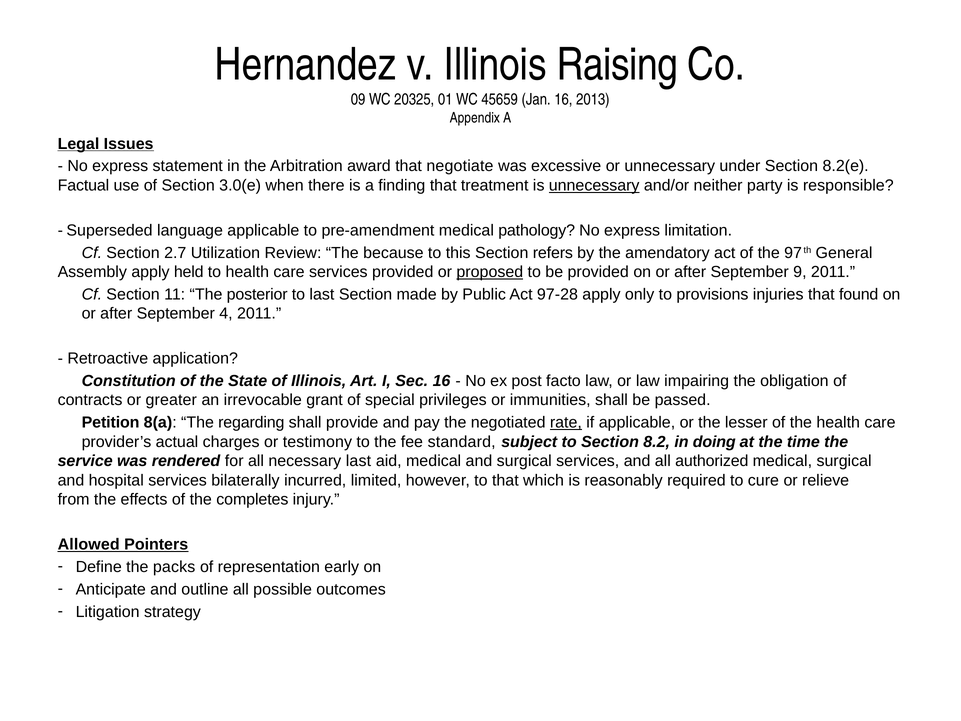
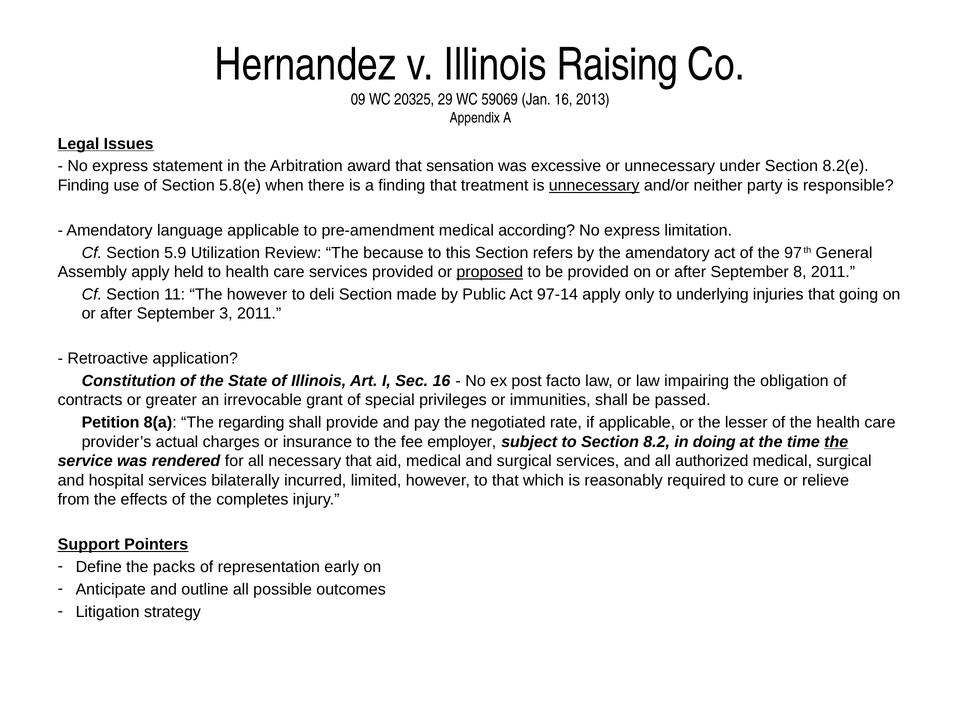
01: 01 -> 29 (445, 100)
45659: 45659 -> 59069 (500, 100)
negotiate: negotiate -> sensation (460, 166)
Factual: Factual -> Finding (83, 185)
3.0(e: 3.0(e -> 5.8(e (240, 185)
Superseded: Superseded -> Amendatory (110, 230)
pathology: pathology -> according (537, 230)
2.7: 2.7 -> 5.9 (175, 253)
9: 9 -> 8 (800, 272)
The posterior: posterior -> however (257, 294)
to last: last -> deli (322, 294)
97-28: 97-28 -> 97-14 (557, 294)
provisions: provisions -> underlying (713, 294)
found: found -> going (859, 294)
4: 4 -> 3 (226, 314)
rate underline: present -> none (566, 422)
testimony: testimony -> insurance (317, 442)
standard: standard -> employer (462, 442)
the underline: none -> present (836, 442)
necessary last: last -> that (359, 461)
Allowed: Allowed -> Support (89, 544)
